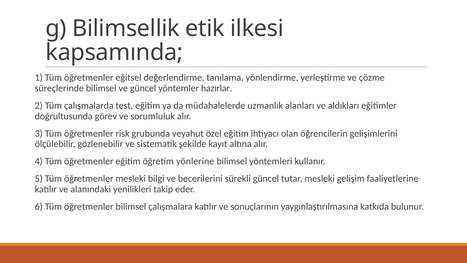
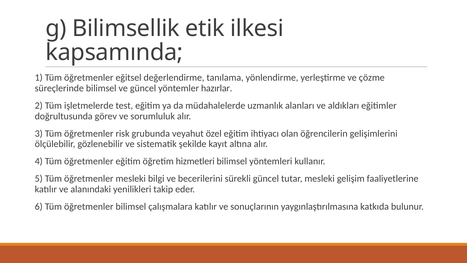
çalışmalarda: çalışmalarda -> işletmelerde (89, 105)
yönlerine: yönlerine -> hizmetleri (195, 161)
